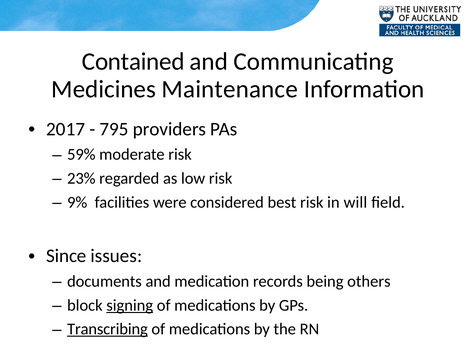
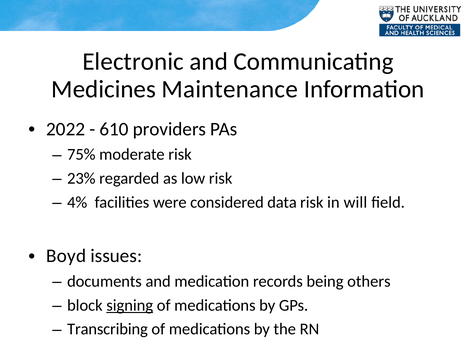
Contained: Contained -> Electronic (133, 61)
2017: 2017 -> 2022 (66, 129)
795: 795 -> 610 (114, 129)
59%: 59% -> 75% (81, 154)
9%: 9% -> 4% (77, 202)
best: best -> data (282, 202)
Since: Since -> Boyd (66, 255)
Transcribing underline: present -> none (107, 328)
